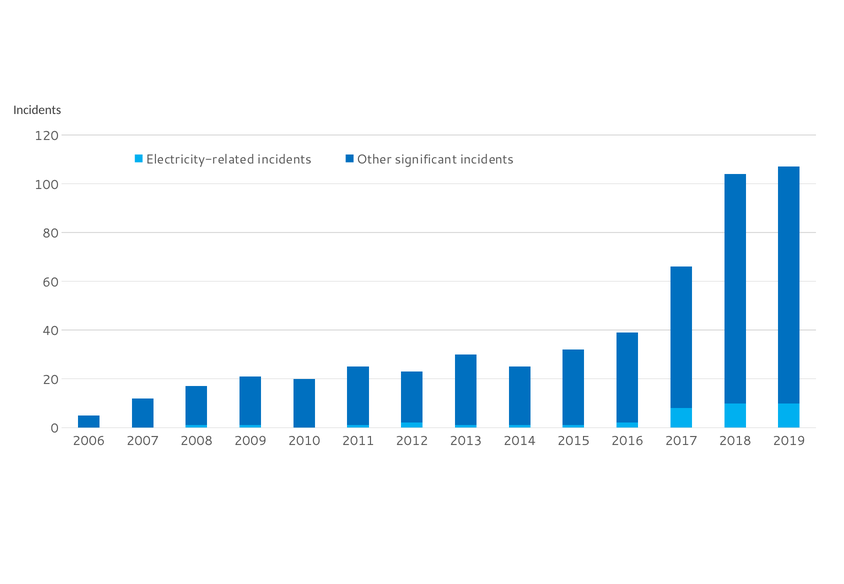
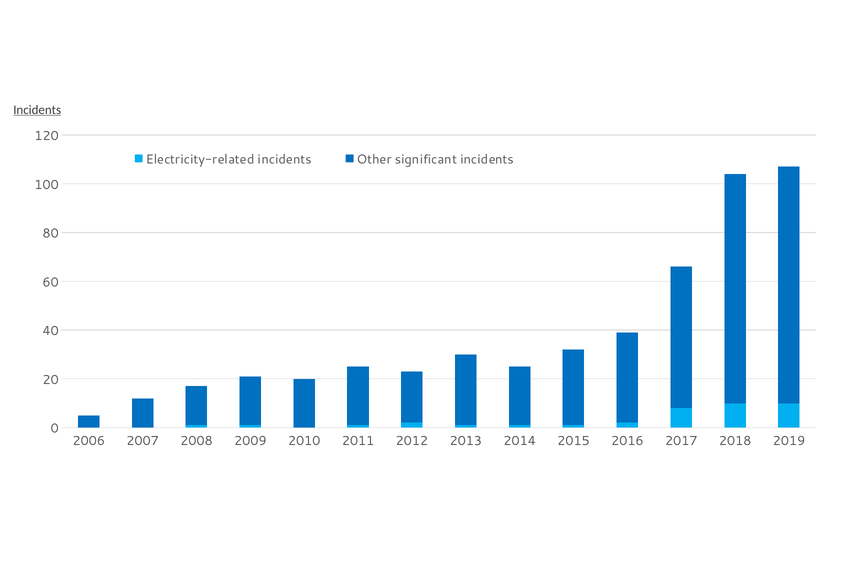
Incidents underline: none -> present (37, 110)
